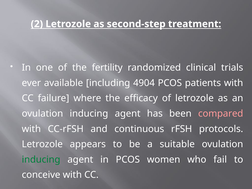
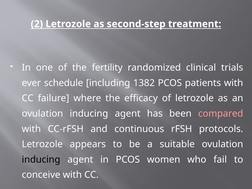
available: available -> schedule (64, 83)
4904: 4904 -> 1382 (144, 83)
inducing colour: green -> black (41, 160)
